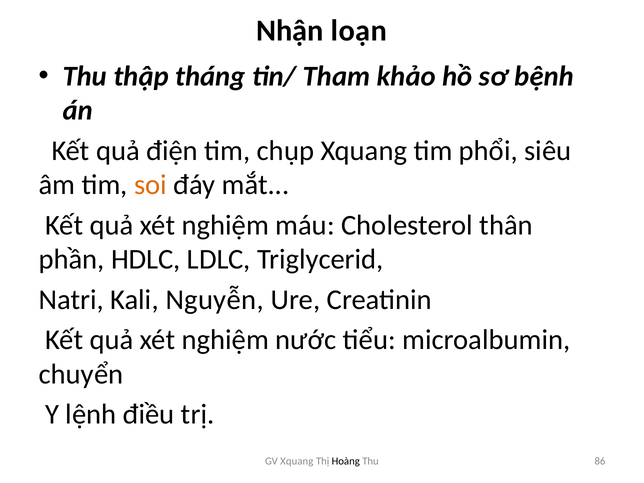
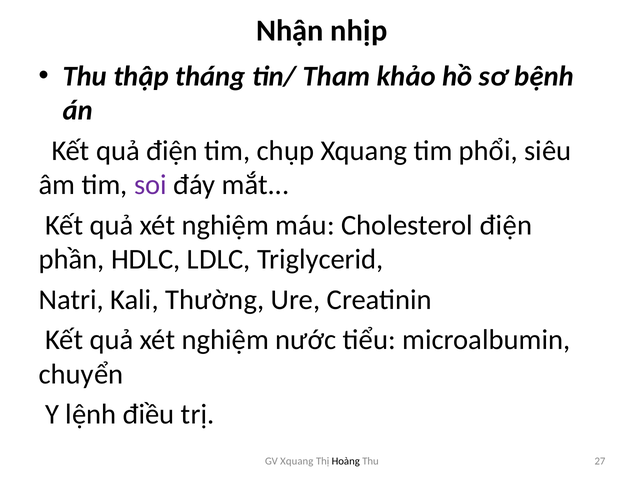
loạn: loạn -> nhịp (359, 31)
soi colour: orange -> purple (151, 185)
Cholesterol thân: thân -> điện (506, 225)
Nguyễn: Nguyễn -> Thường (215, 300)
86: 86 -> 27 (600, 461)
